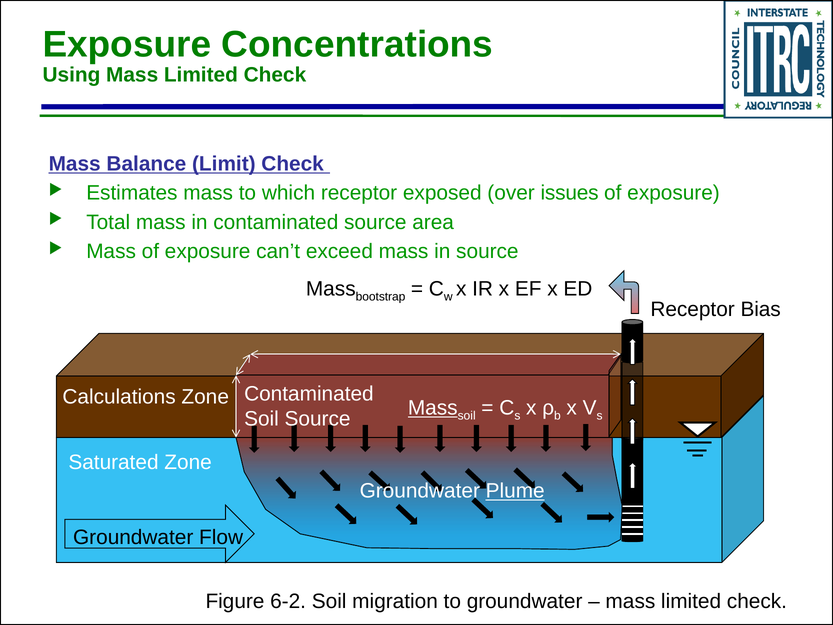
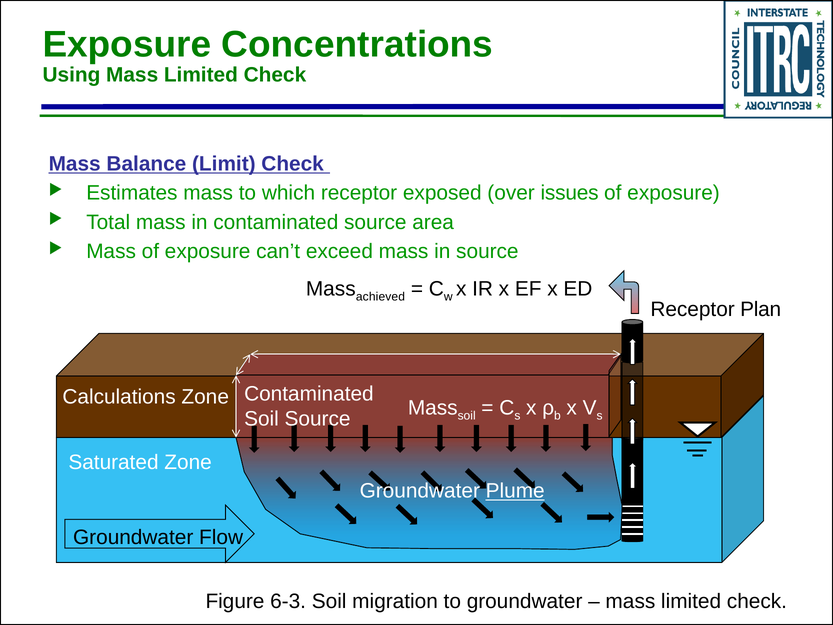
bootstrap: bootstrap -> achieved (380, 297)
Bias: Bias -> Plan (761, 309)
Mass underline: present -> none (433, 408)
6-2: 6-2 -> 6-3 (288, 601)
